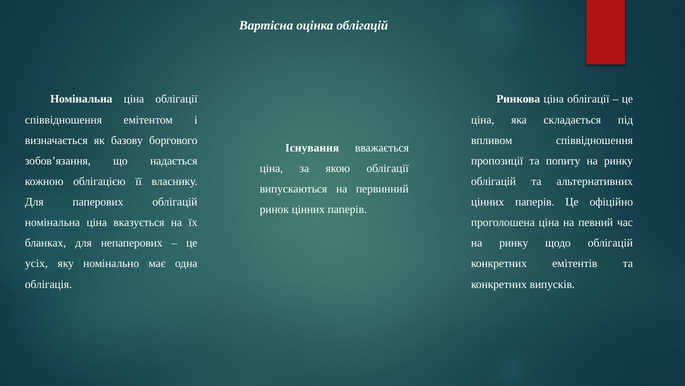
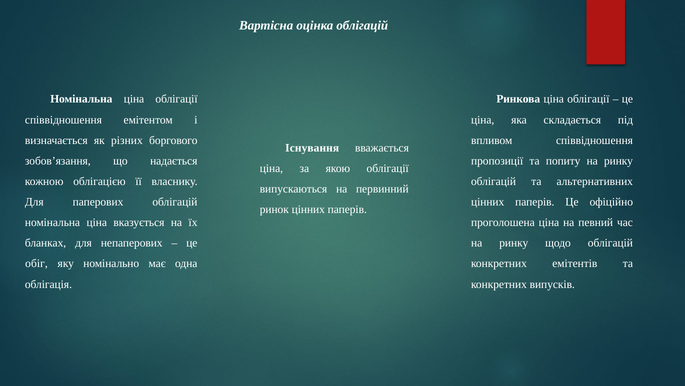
базову: базову -> різних (127, 140)
усіх: усіх -> обіг (37, 263)
